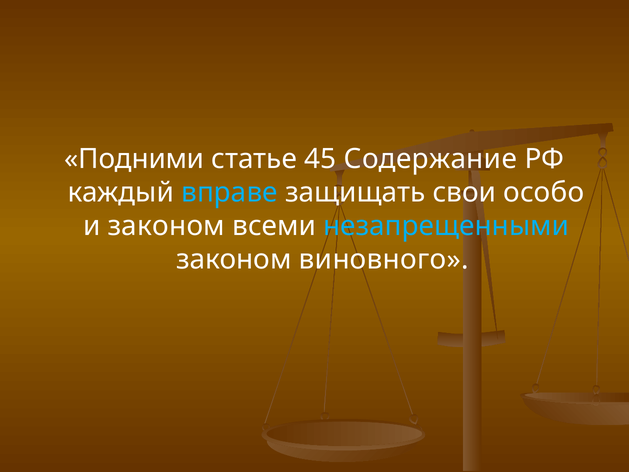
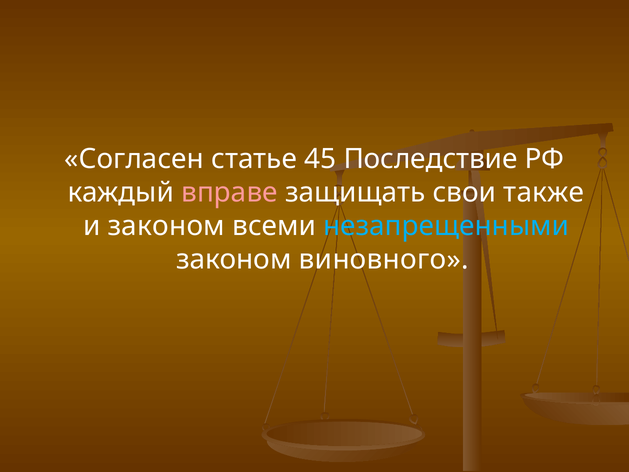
Подними: Подними -> Согласен (134, 159)
Содержание: Содержание -> Последствие (431, 159)
вправе colour: light blue -> pink (229, 192)
особо: особо -> также (544, 192)
